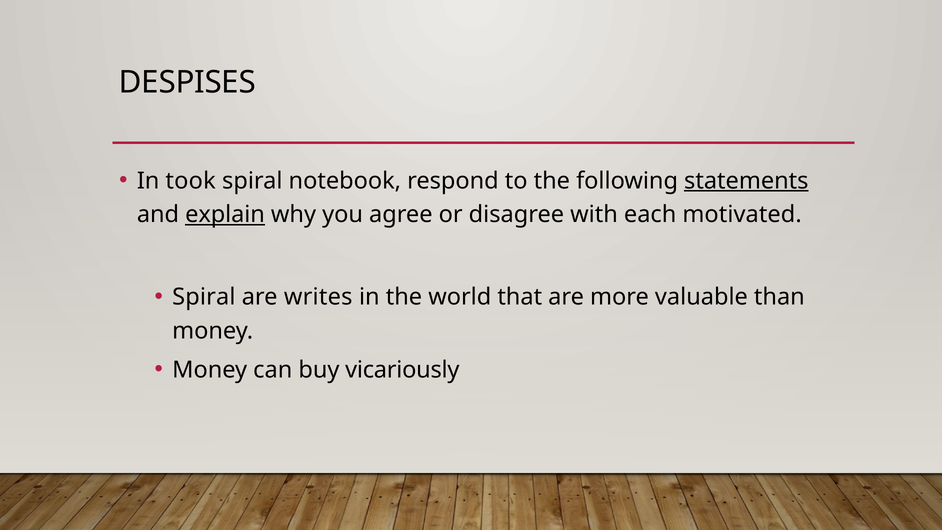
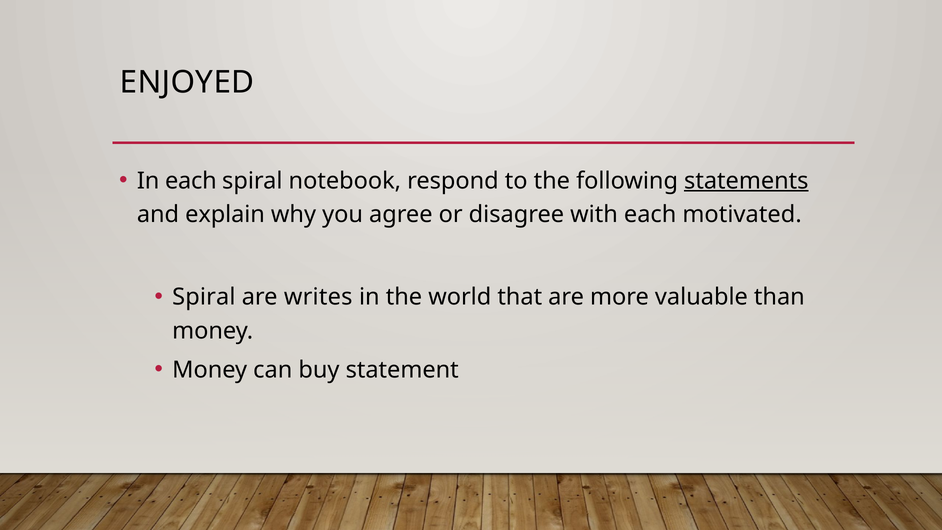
DESPISES: DESPISES -> ENJOYED (187, 82)
In took: took -> each (191, 181)
explain underline: present -> none (225, 215)
vicariously: vicariously -> statement (402, 370)
